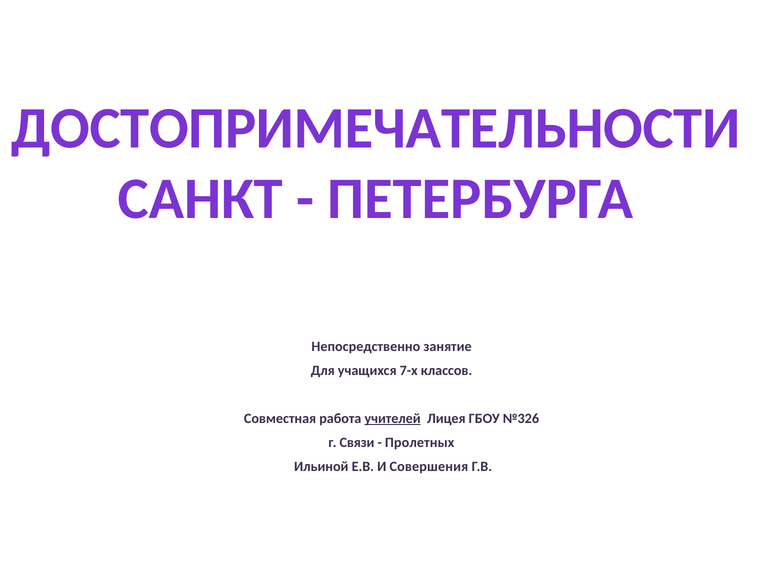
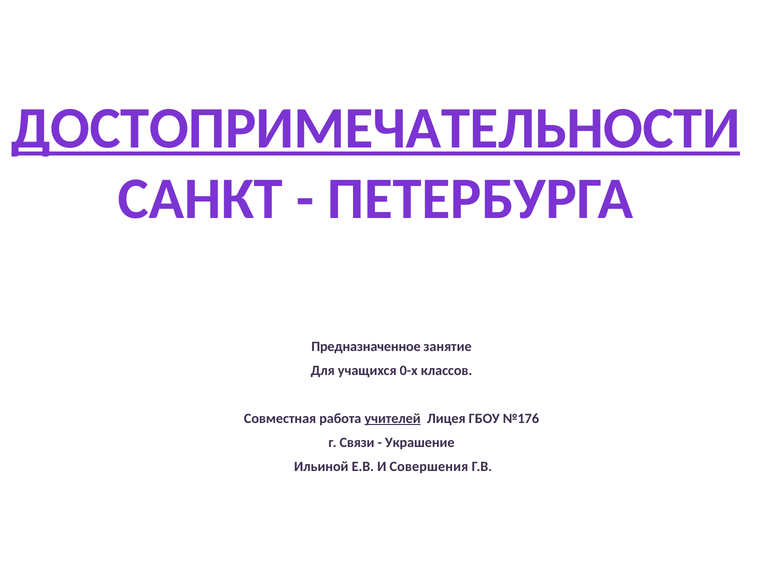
ДОСТОПРИМЕЧАТЕЛЬНОСТИ underline: none -> present (376, 128)
Непосредственно: Непосредственно -> Предназначенное (366, 346)
7-х: 7-х -> 0-х (409, 370)
№326: №326 -> №176 (521, 418)
Пролетных: Пролетных -> Украшение (420, 442)
